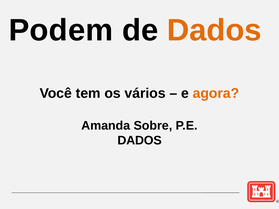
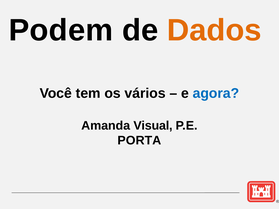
agora colour: orange -> blue (216, 93)
Sobre: Sobre -> Visual (153, 126)
DADOS: DADOS -> PORTA (139, 141)
